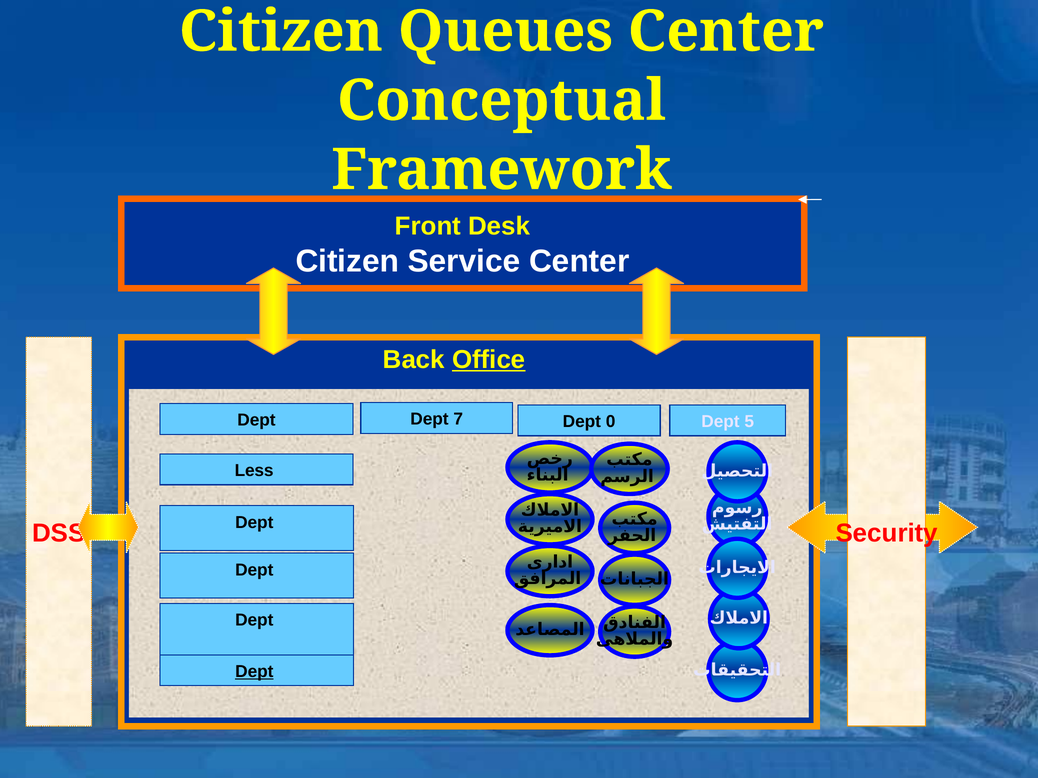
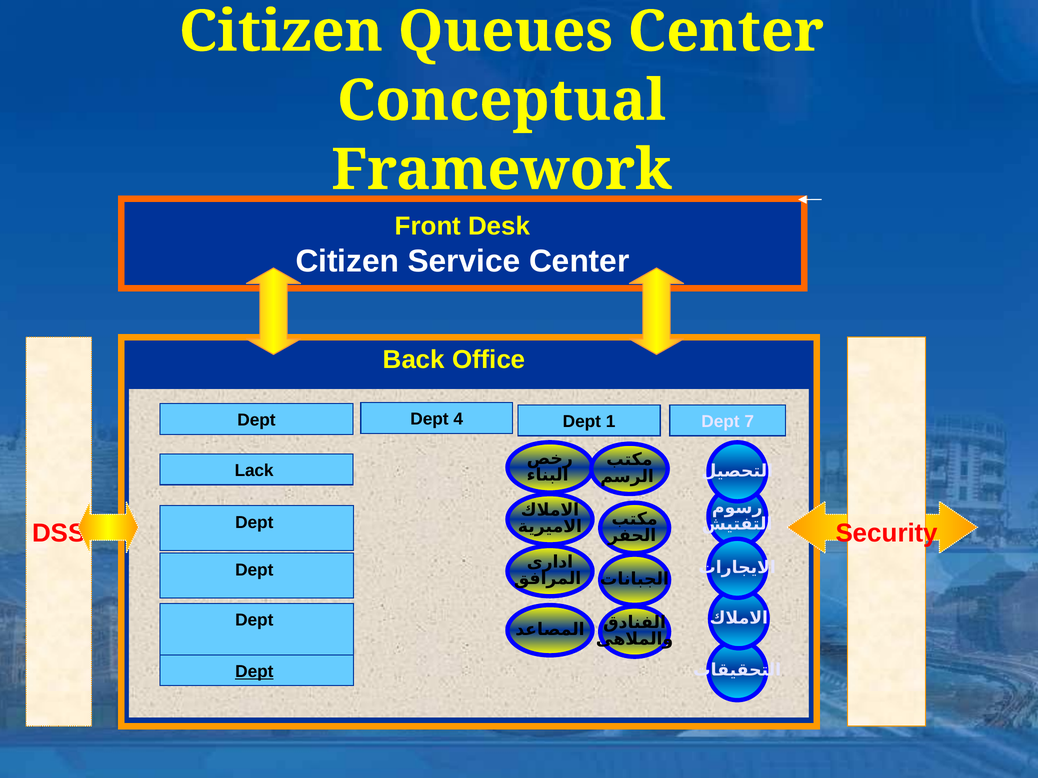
Office underline: present -> none (489, 360)
7: 7 -> 4 (458, 419)
0: 0 -> 1 (611, 422)
5: 5 -> 7 (749, 422)
Less: Less -> Lack (254, 471)
